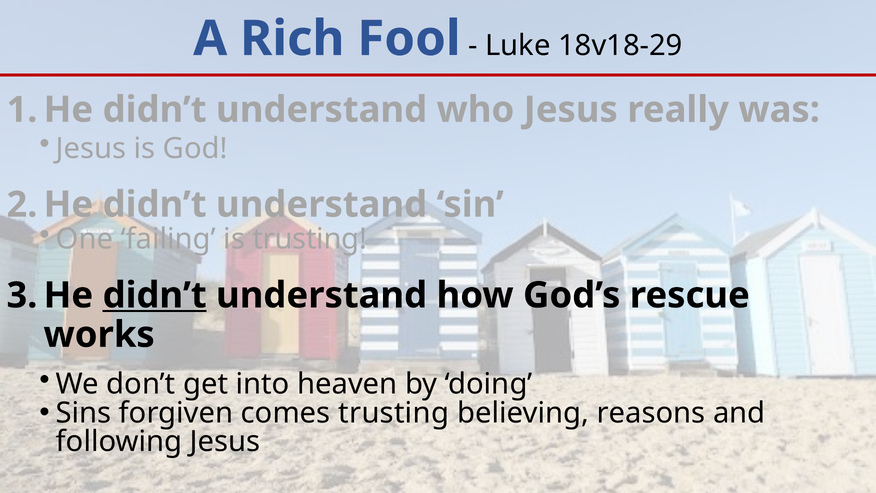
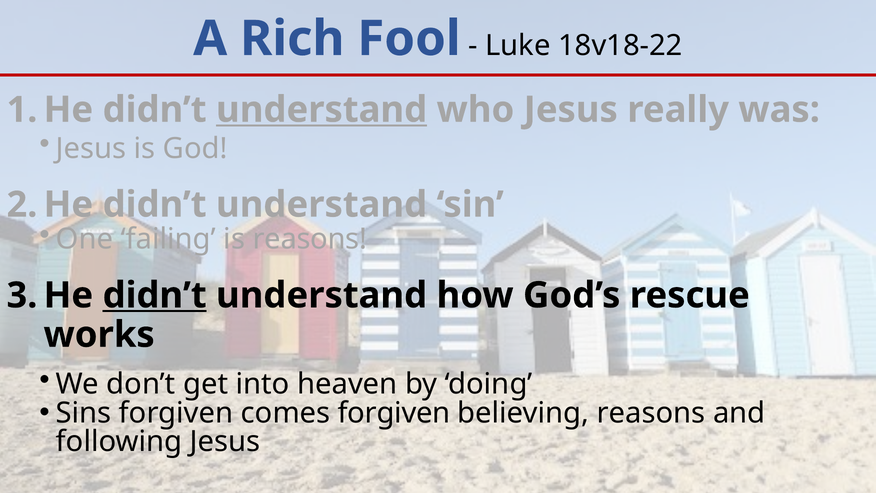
18v18-29: 18v18-29 -> 18v18-22 (620, 45)
understand underline: none -> present (322, 110)
is trusting: trusting -> reasons (310, 239)
comes trusting: trusting -> forgiven (394, 413)
